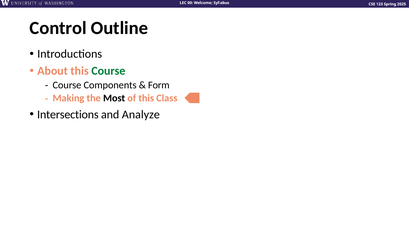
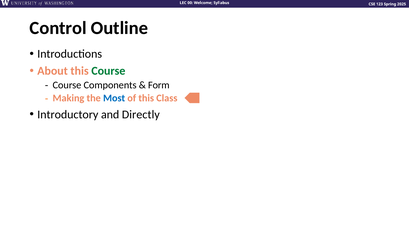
Most colour: black -> blue (114, 98)
Intersections: Intersections -> Introductory (68, 114)
Analyze: Analyze -> Directly (141, 114)
